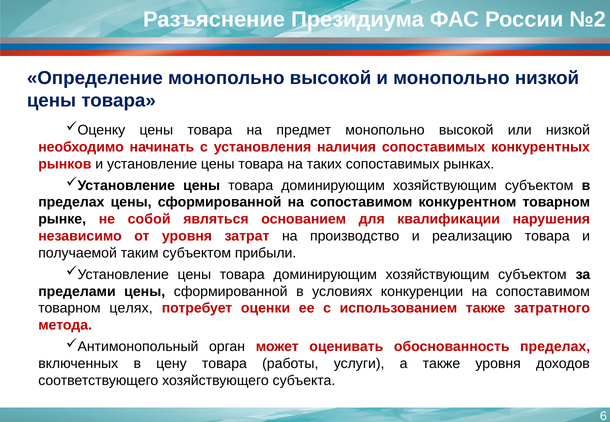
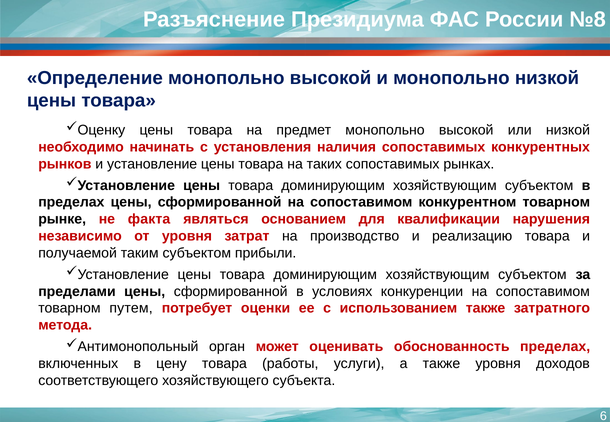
№2: №2 -> №8 (588, 20)
собой: собой -> факта (149, 219)
целях: целях -> путем (131, 309)
